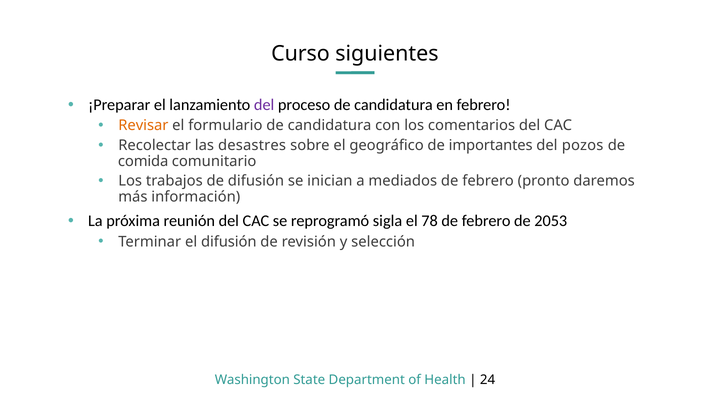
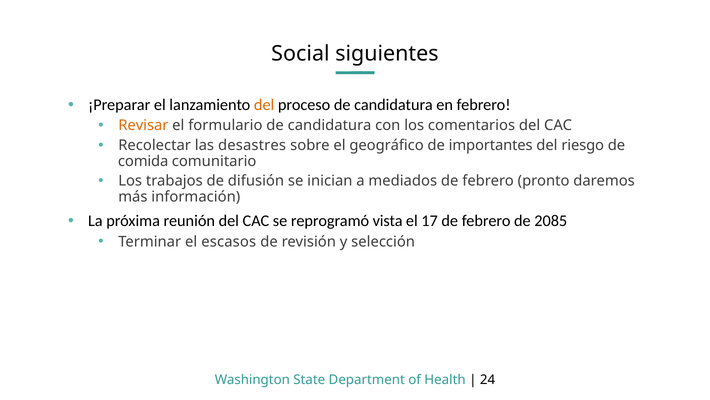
Curso: Curso -> Social (300, 53)
del colour: purple -> orange (264, 105)
pozos: pozos -> riesgo (583, 145)
sigla: sigla -> vista (388, 221)
78: 78 -> 17 (430, 221)
2053: 2053 -> 2085 (551, 221)
el difusión: difusión -> escasos (229, 241)
